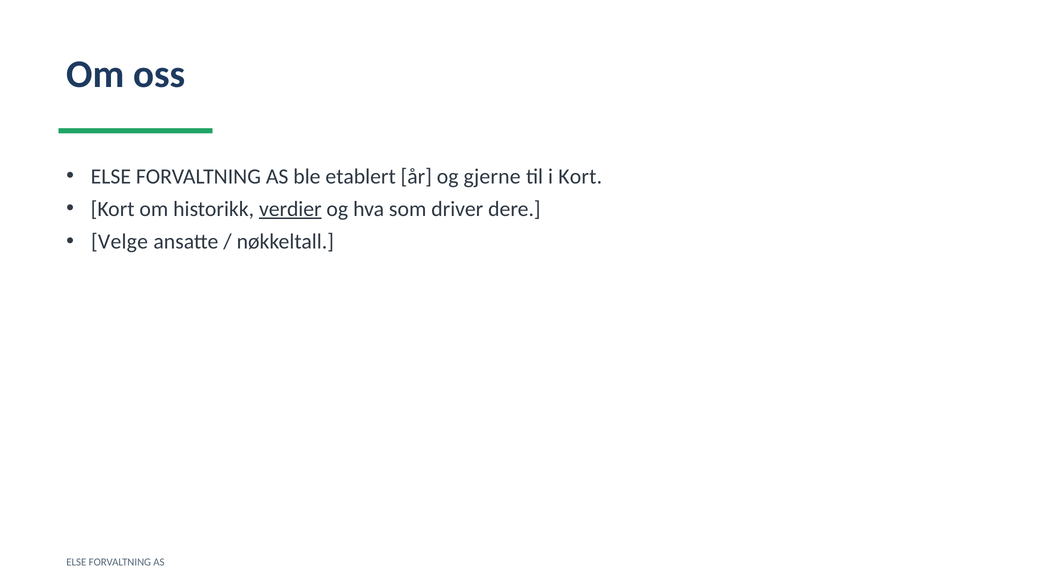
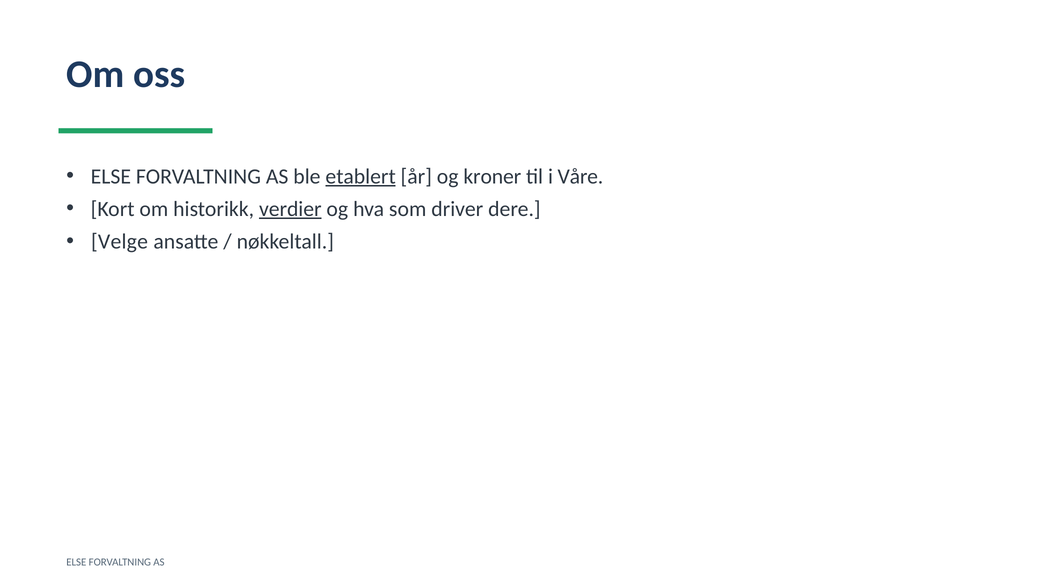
etablert underline: none -> present (361, 176)
gjerne: gjerne -> kroner (492, 176)
i Kort: Kort -> Våre (580, 176)
